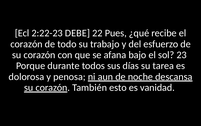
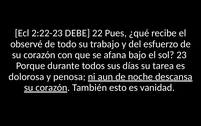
corazón: corazón -> observé (26, 44)
